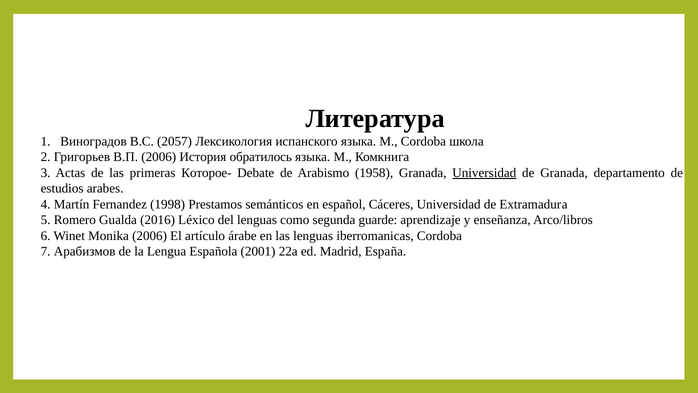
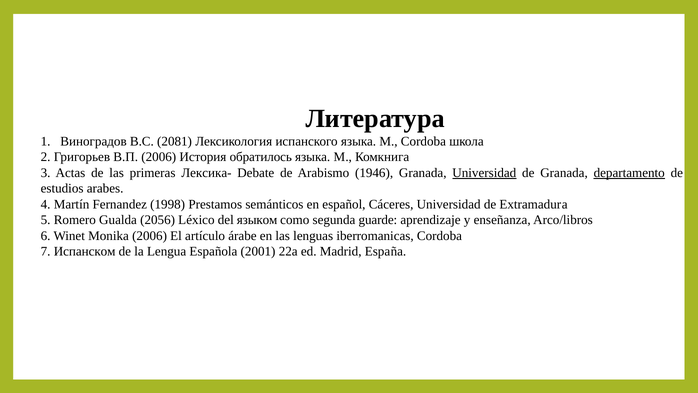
2057: 2057 -> 2081 (175, 141)
Которое-: Которое- -> Лексика- (206, 173)
1958: 1958 -> 1946 (374, 173)
departamento underline: none -> present (629, 173)
2016: 2016 -> 2056 (158, 220)
del lenguas: lenguas -> языком (257, 220)
Арабизмов: Арабизмов -> Испанском (85, 251)
